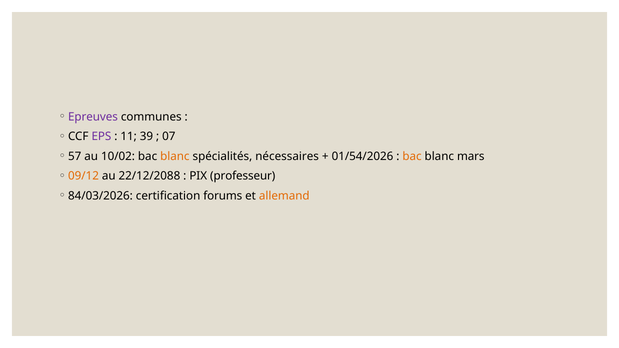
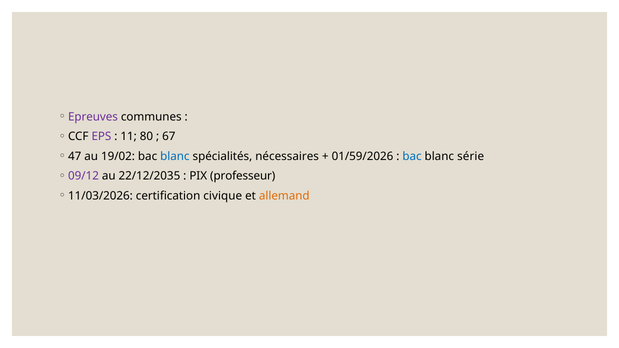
39: 39 -> 80 (146, 137)
07: 07 -> 67 (169, 137)
57: 57 -> 47 (75, 156)
10/02: 10/02 -> 19/02 (118, 156)
blanc colour: orange -> blue (175, 156)
01/54/2026: 01/54/2026 -> 01/59/2026 (362, 156)
bac colour: orange -> blue (412, 156)
mars: mars -> série (471, 156)
09/12 colour: orange -> purple (83, 176)
22/12/2088: 22/12/2088 -> 22/12/2035 (149, 176)
84/03/2026: 84/03/2026 -> 11/03/2026 (100, 196)
forums: forums -> civique (223, 196)
